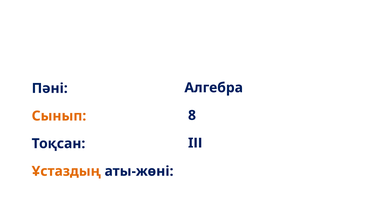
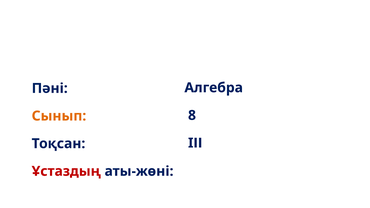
Ұстаздың colour: orange -> red (66, 171)
